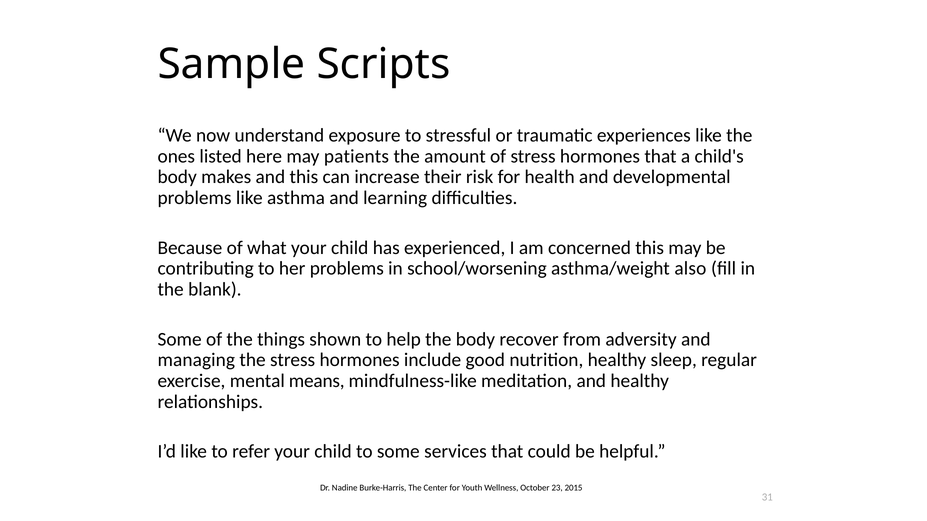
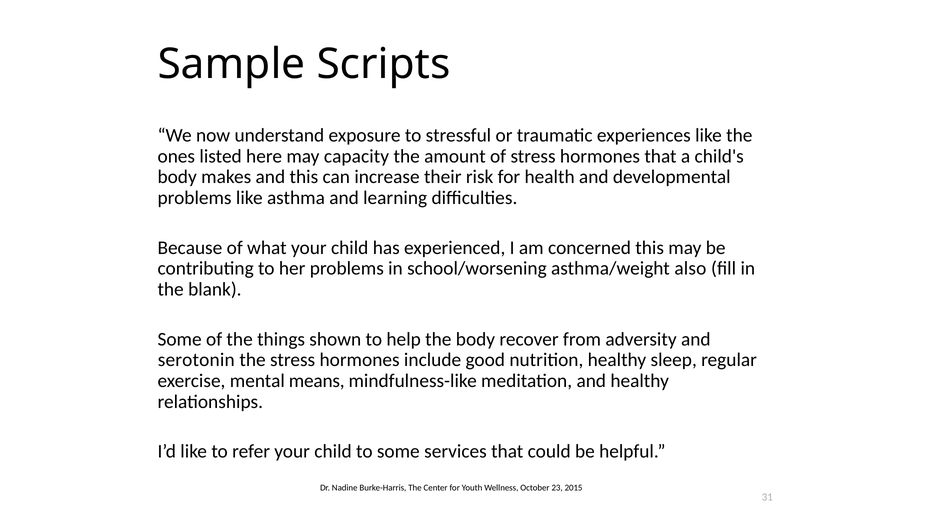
patients: patients -> capacity (356, 156)
managing: managing -> serotonin (196, 360)
